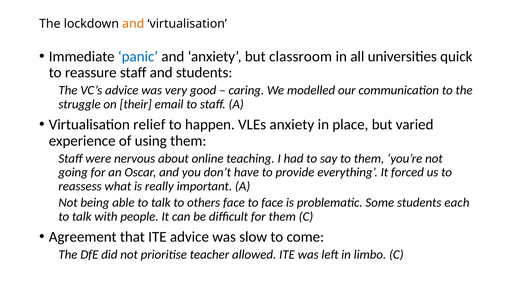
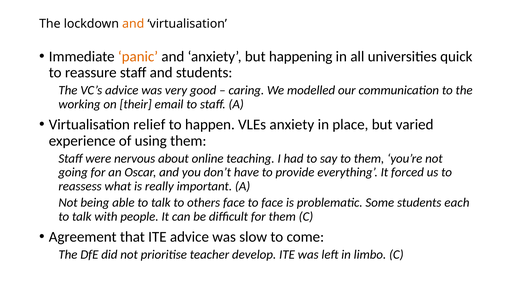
panic colour: blue -> orange (138, 57)
classroom: classroom -> happening (301, 57)
struggle: struggle -> working (80, 104)
allowed: allowed -> develop (254, 255)
